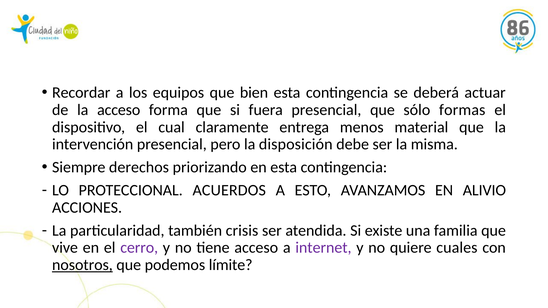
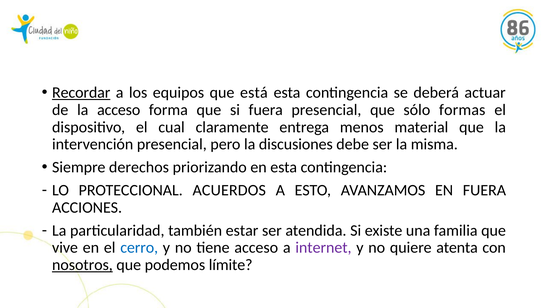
Recordar underline: none -> present (81, 93)
bien: bien -> está (254, 93)
disposición: disposición -> discusiones (296, 144)
EN ALIVIO: ALIVIO -> FUERA (484, 190)
crisis: crisis -> estar (242, 231)
cerro colour: purple -> blue (139, 248)
cuales: cuales -> atenta (457, 248)
